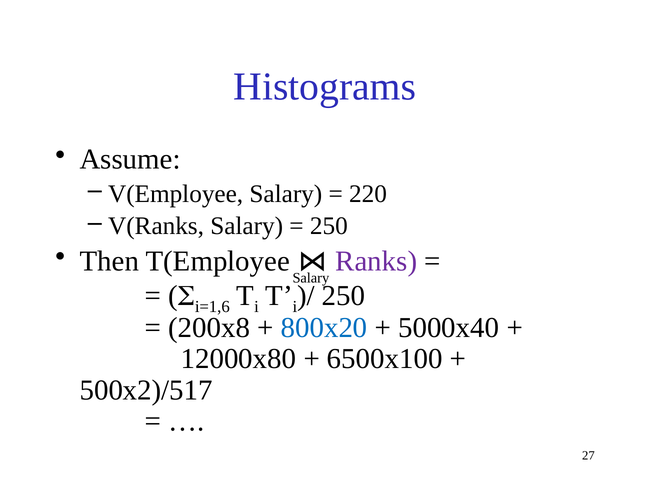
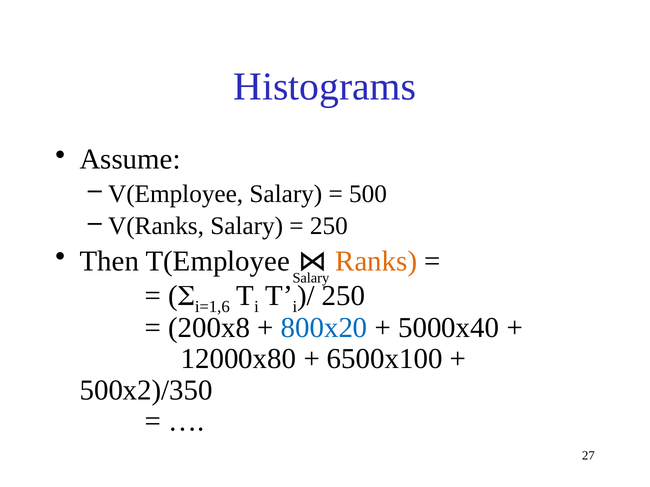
220: 220 -> 500 (368, 194)
Ranks colour: purple -> orange (376, 261)
500x2)/517: 500x2)/517 -> 500x2)/350 (146, 390)
